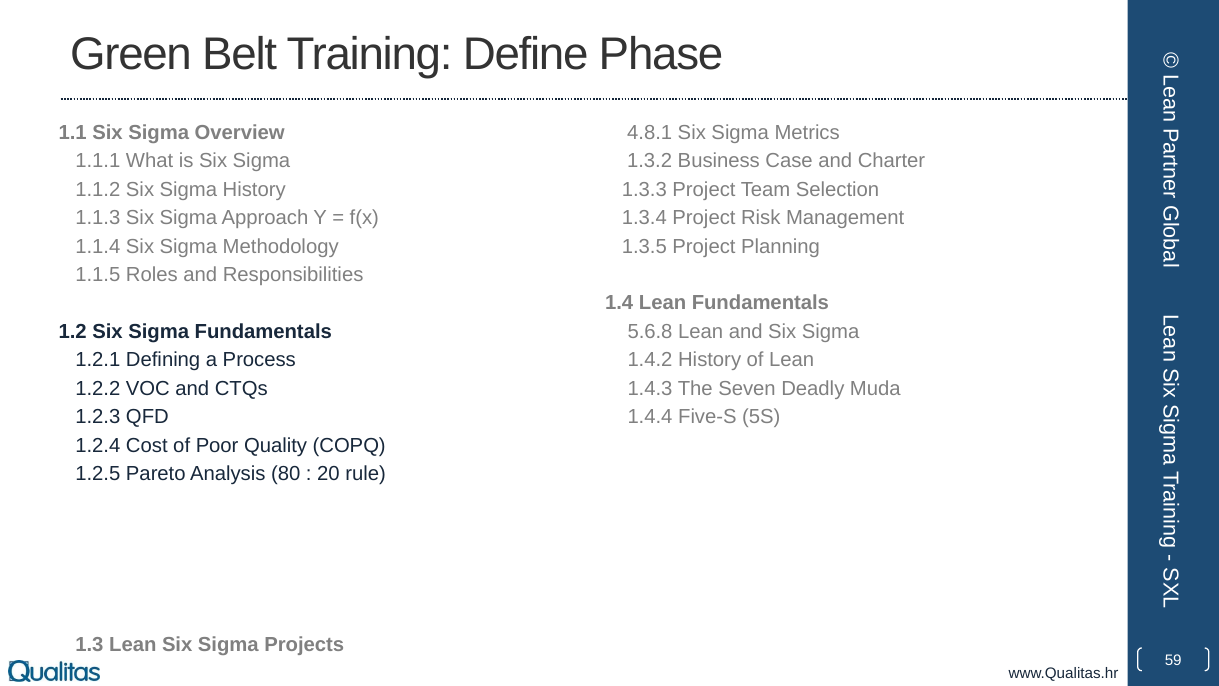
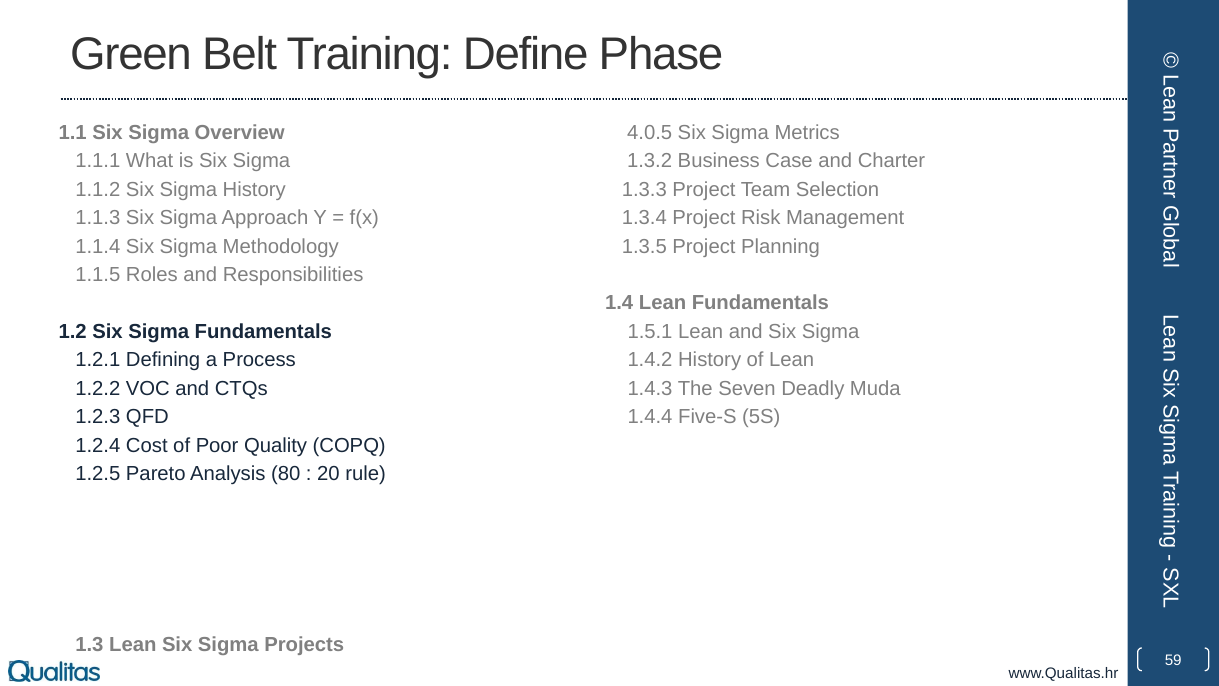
4.8.1: 4.8.1 -> 4.0.5 (650, 132)
5.6.8: 5.6.8 -> 1.5.1 (650, 331)
